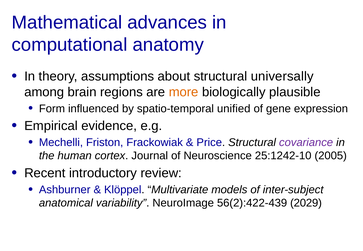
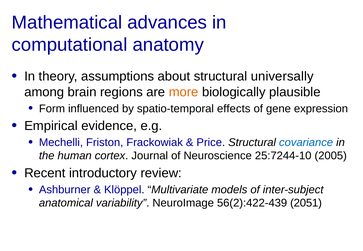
unified: unified -> effects (234, 109)
covariance colour: purple -> blue (306, 143)
25:1242-10: 25:1242-10 -> 25:7244-10 (283, 156)
2029: 2029 -> 2051 (306, 203)
